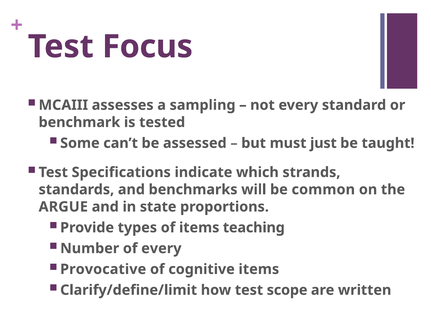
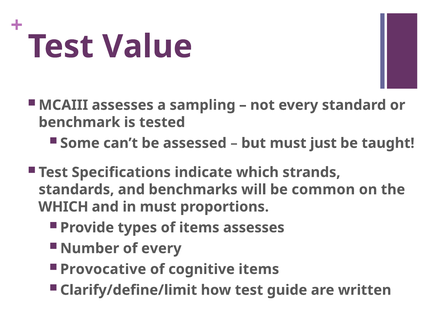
Focus: Focus -> Value (147, 47)
ARGUE: ARGUE -> WHICH (63, 207)
in state: state -> must (158, 207)
items teaching: teaching -> assesses (254, 228)
scope: scope -> guide (287, 290)
